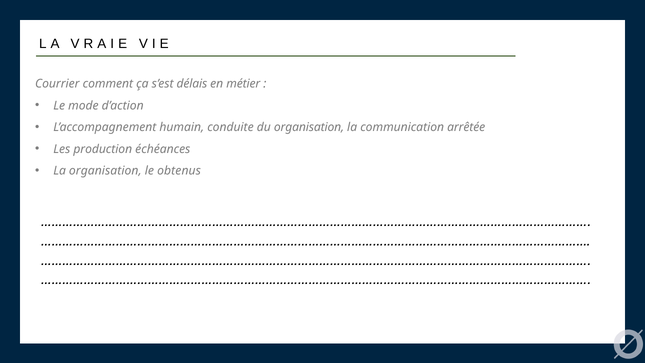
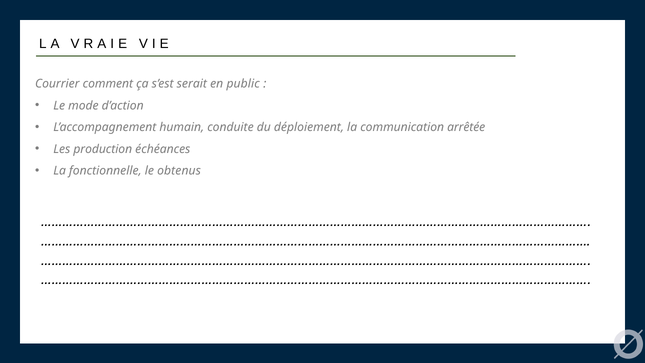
délais: délais -> serait (192, 84)
métier: métier -> public (243, 84)
du organisation: organisation -> déploiement (309, 127)
La organisation: organisation -> fonctionnelle (105, 171)
